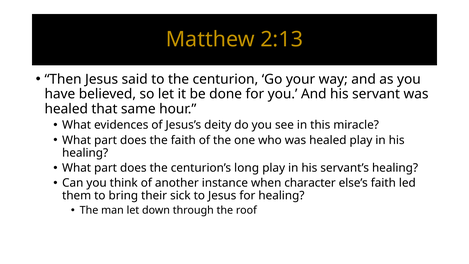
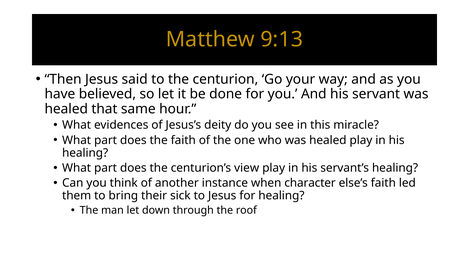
2:13: 2:13 -> 9:13 (282, 39)
long: long -> view (247, 168)
